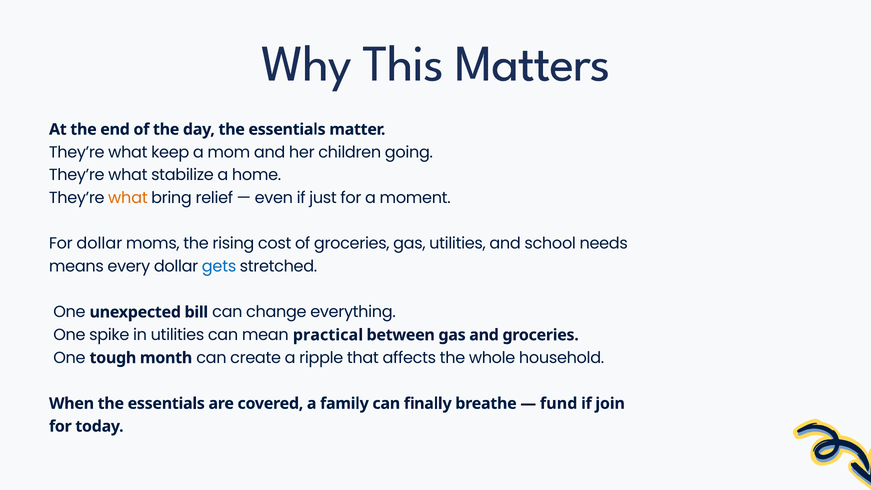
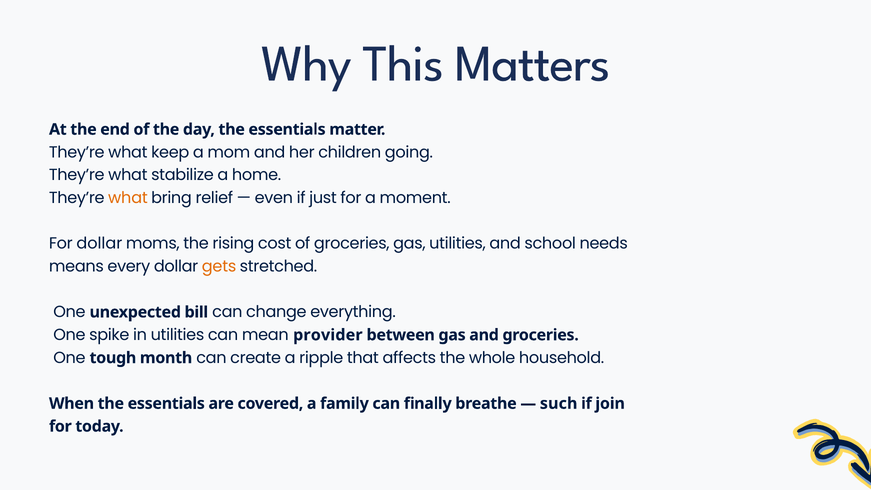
gets colour: blue -> orange (219, 266)
practical: practical -> provider (328, 335)
fund: fund -> such (559, 403)
